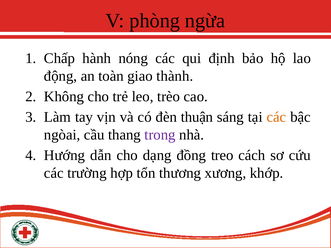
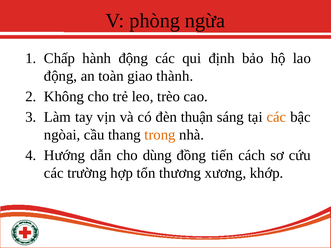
hành nóng: nóng -> động (133, 58)
trong colour: purple -> orange (160, 135)
dạng: dạng -> dùng (157, 156)
treo: treo -> tiến (222, 156)
